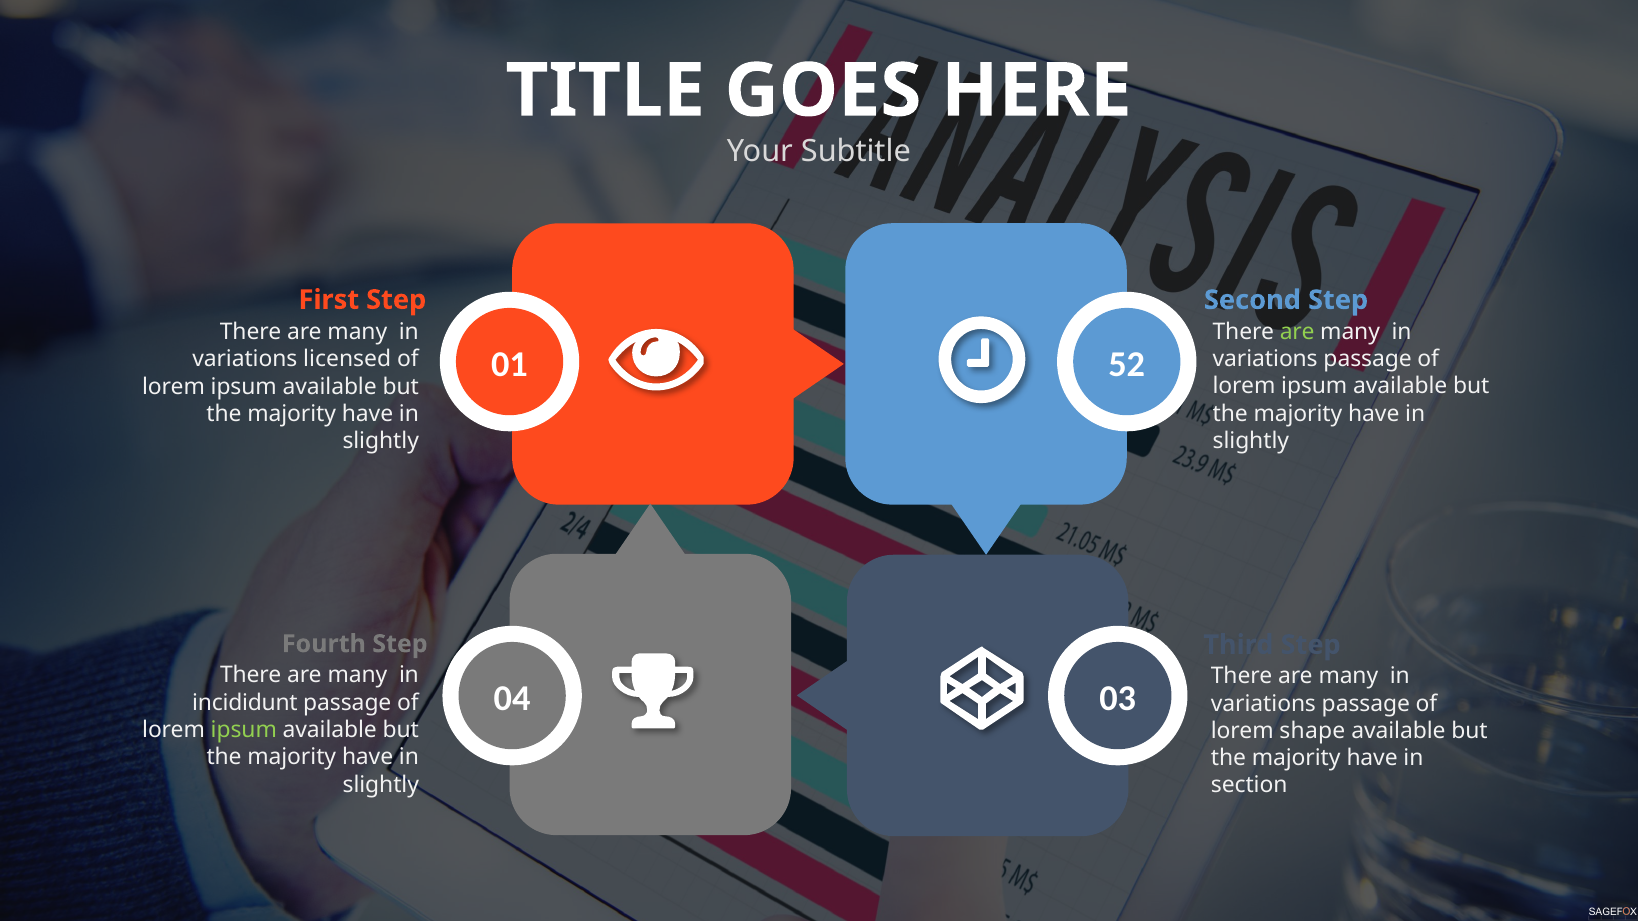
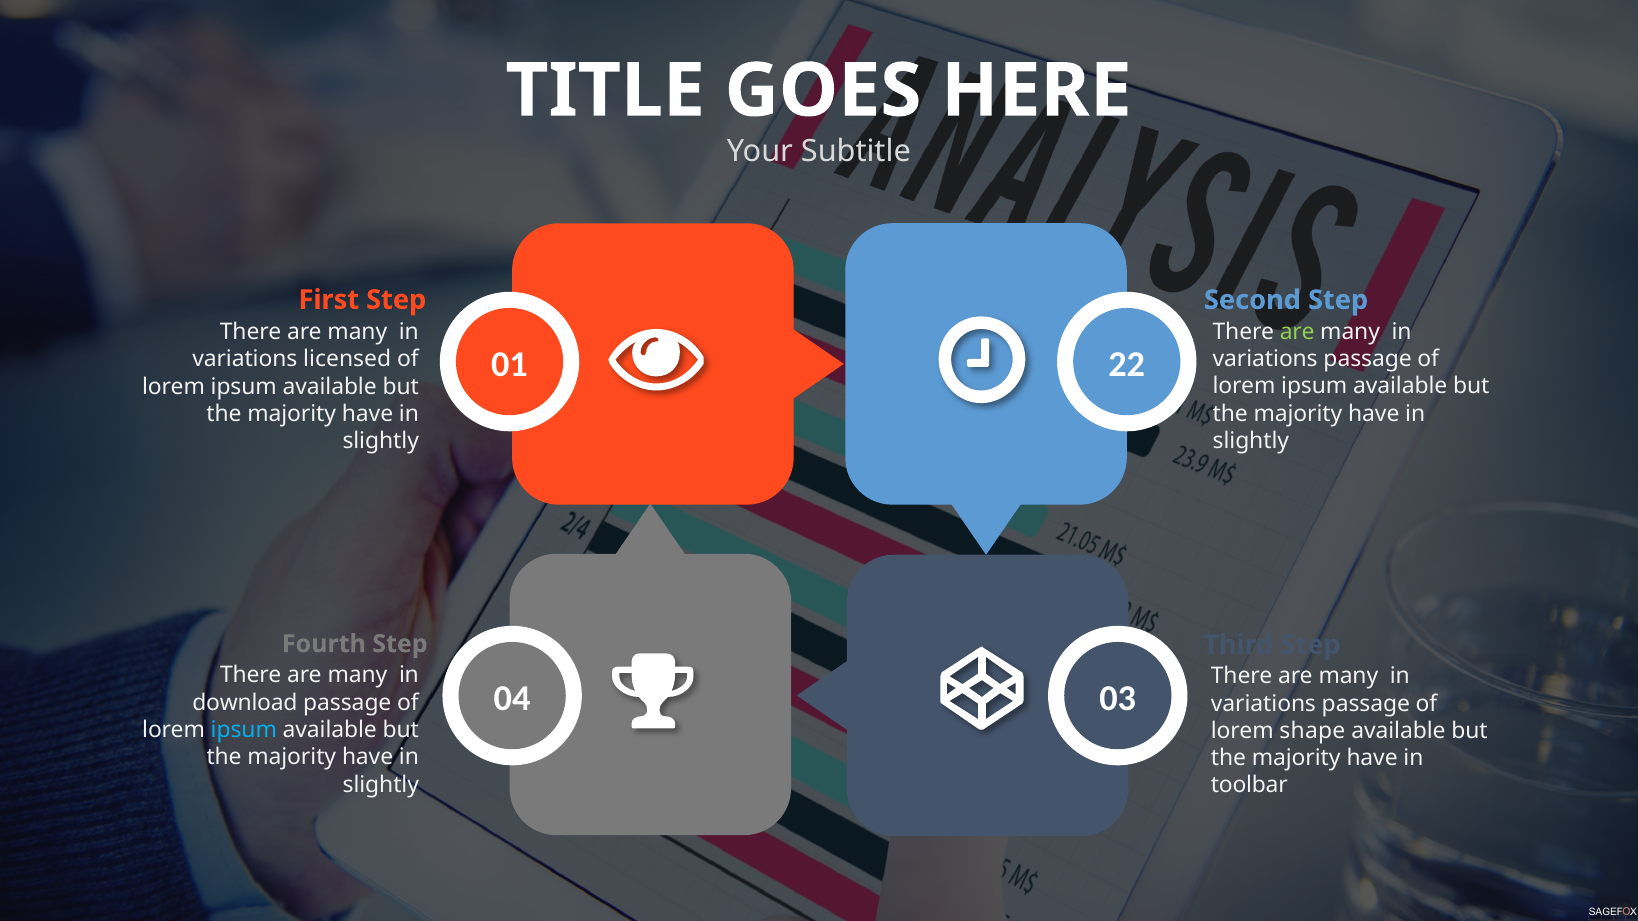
52: 52 -> 22 (1127, 364)
incididunt: incididunt -> download (245, 703)
ipsum colour: light green -> light blue (244, 730)
section: section -> toolbar (1249, 786)
